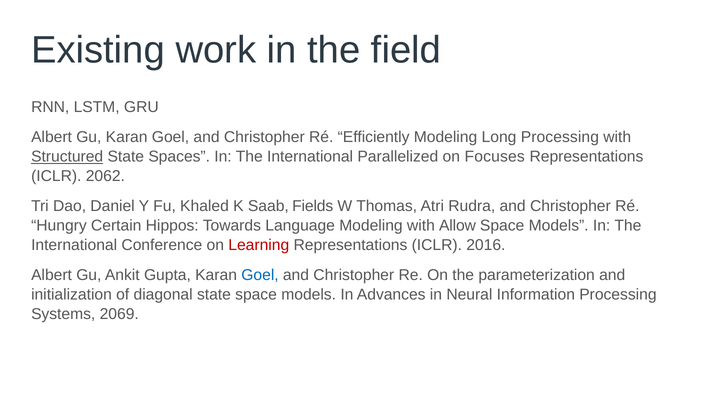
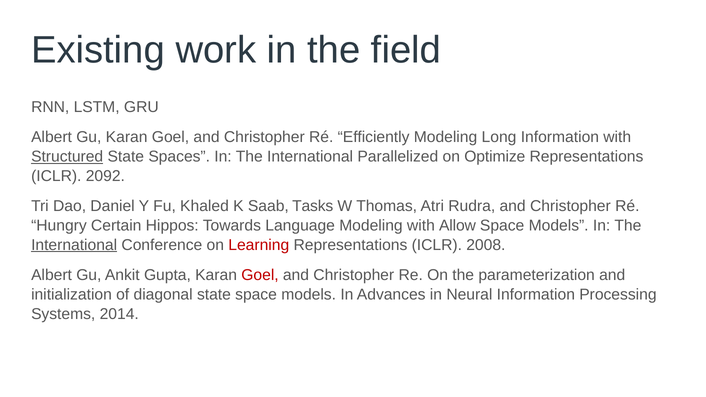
Long Processing: Processing -> Information (560, 137)
Focuses: Focuses -> Optimize (495, 157)
2062: 2062 -> 2092 (105, 176)
Fields: Fields -> Tasks (313, 206)
International underline: none -> present (74, 245)
2016: 2016 -> 2008 (486, 245)
Goel colour: blue -> red (260, 275)
2069: 2069 -> 2014 (119, 314)
